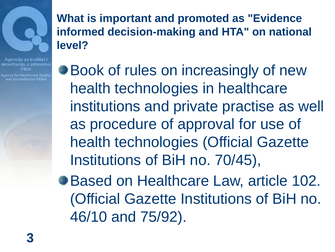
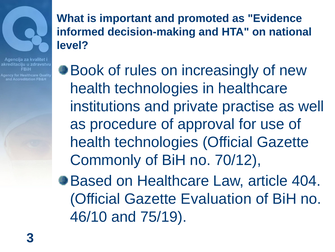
Institutions: Institutions -> Commonly (106, 160)
70/45: 70/45 -> 70/12 (238, 160)
102: 102 -> 404 (306, 180)
Institutions: Institutions -> Evaluation (216, 198)
75/92: 75/92 -> 75/19 (164, 216)
